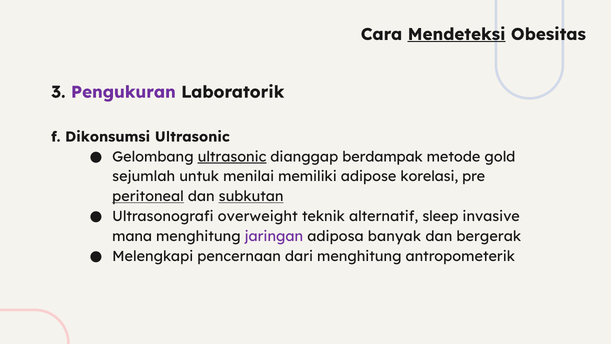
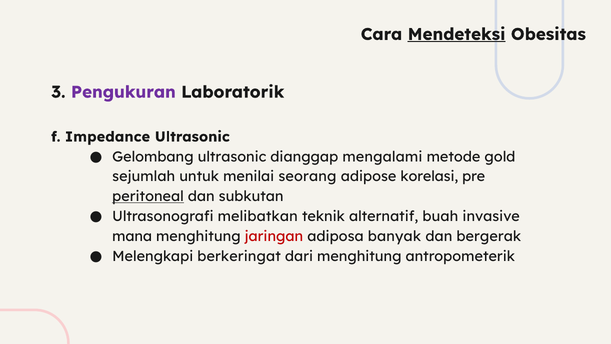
Dikonsumsi: Dikonsumsi -> Impedance (108, 137)
ultrasonic underline: present -> none (232, 157)
berdampak: berdampak -> mengalami (382, 157)
memiliki: memiliki -> seorang (307, 176)
subkutan underline: present -> none (251, 196)
overweight: overweight -> melibatkan (258, 216)
sleep: sleep -> buah (440, 216)
jaringan colour: purple -> red (274, 236)
pencernaan: pencernaan -> berkeringat (239, 256)
